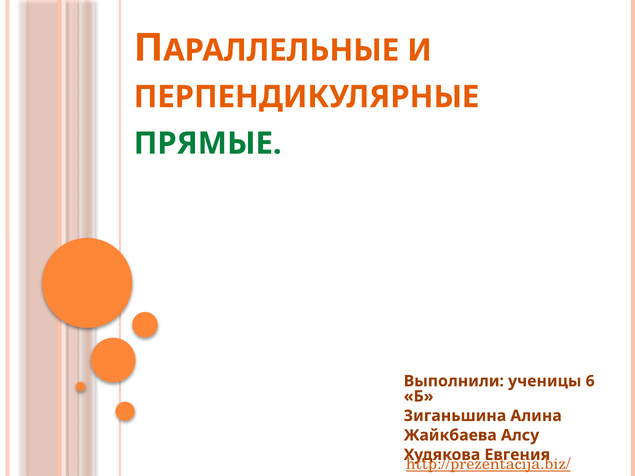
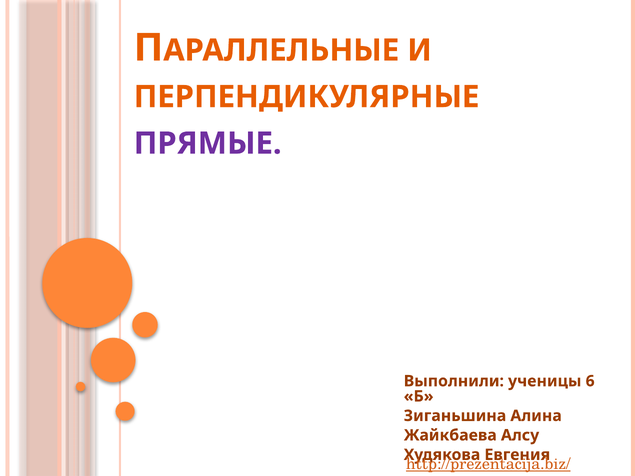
ПРЯМЫЕ colour: green -> purple (208, 144)
